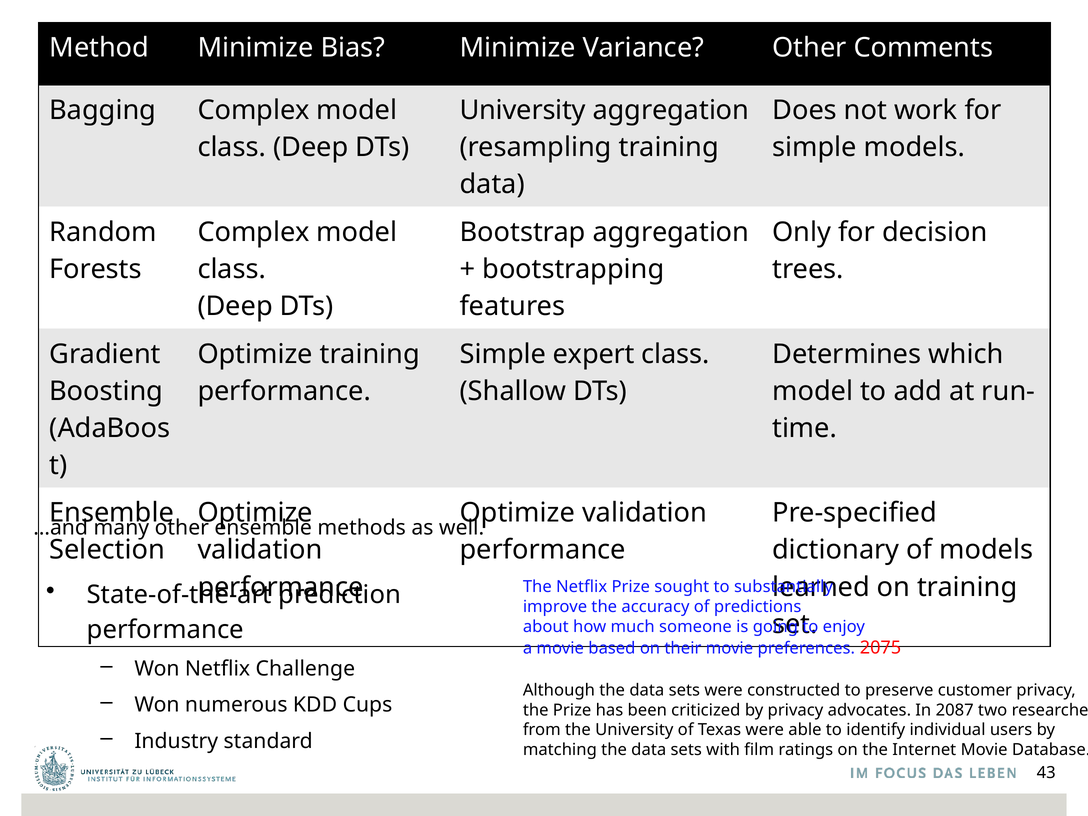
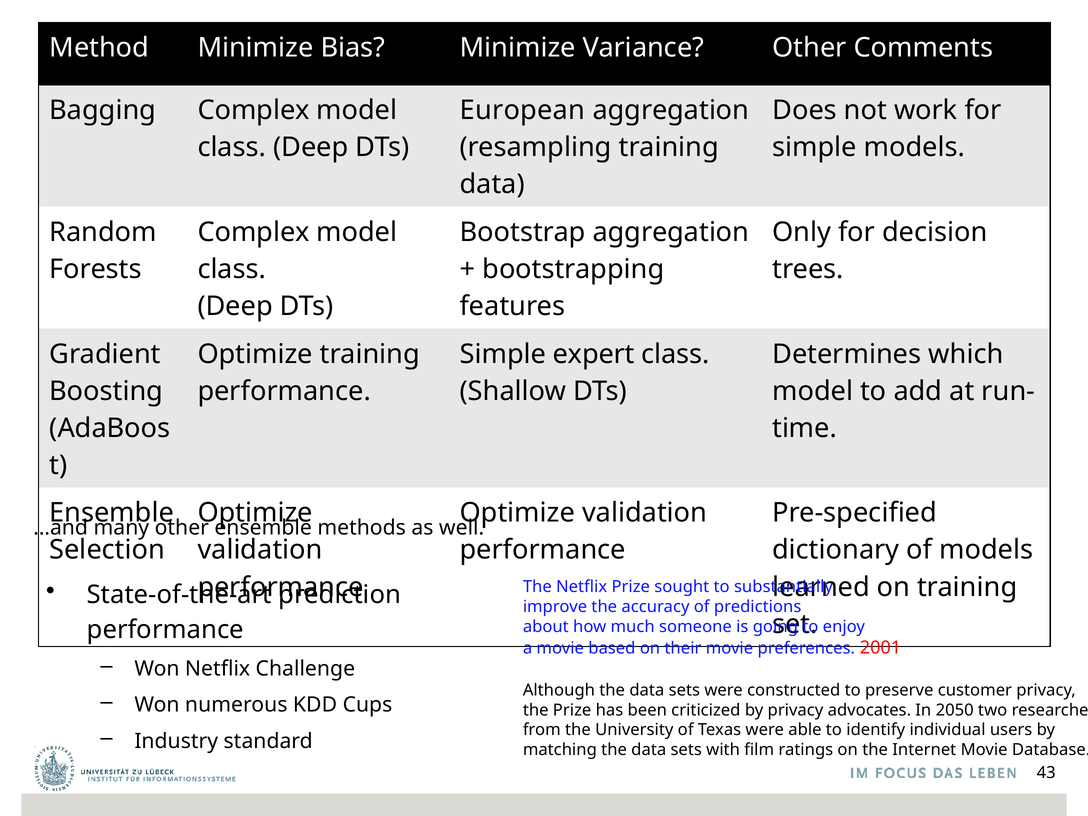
University: University -> European (522, 110)
2075: 2075 -> 2001 (881, 648)
2087: 2087 -> 2050 (955, 710)
